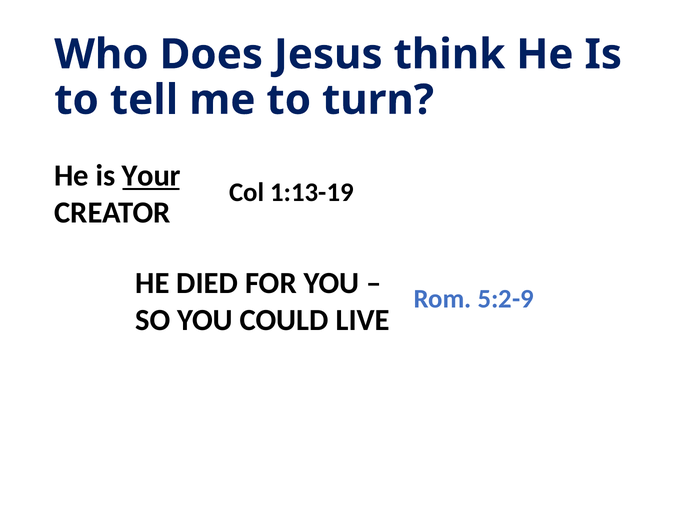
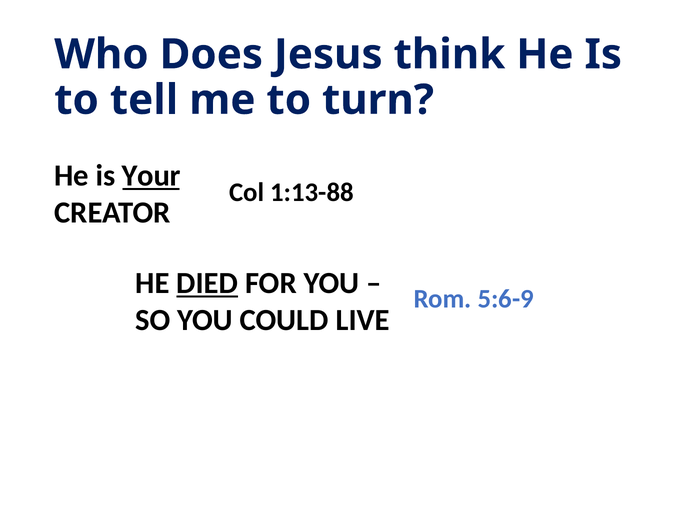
1:13-19: 1:13-19 -> 1:13-88 (312, 193)
DIED underline: none -> present (207, 283)
5:2-9: 5:2-9 -> 5:6-9 (506, 299)
